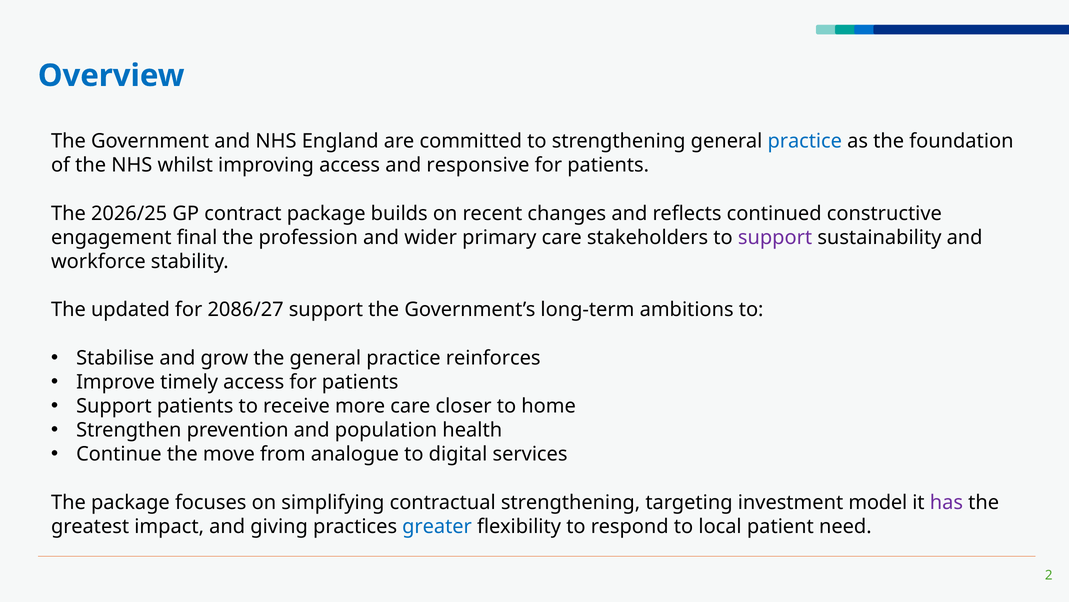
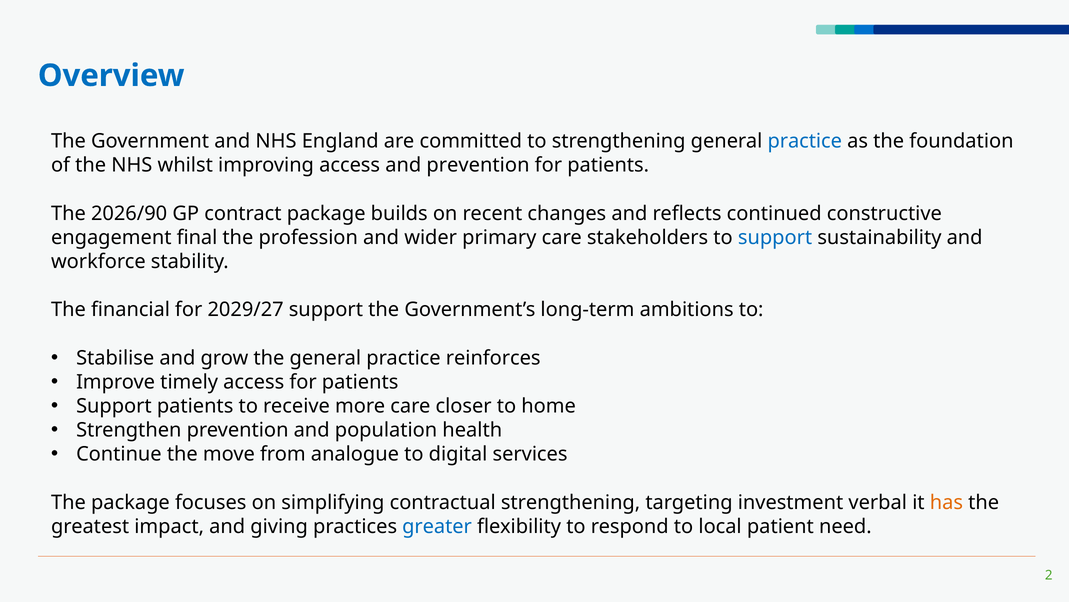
and responsive: responsive -> prevention (478, 165)
2026/25: 2026/25 -> 2026/90 (129, 213)
support colour: purple -> blue (775, 237)
updated: updated -> financial (130, 309)
2086/27: 2086/27 -> 2029/27 (246, 309)
model: model -> verbal (878, 502)
has colour: purple -> orange (946, 502)
